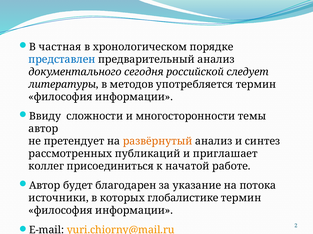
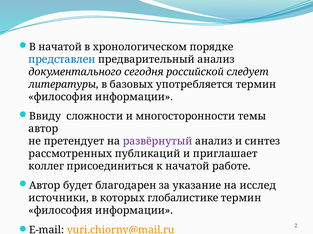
В частная: частная -> начатой (60, 47)
методов: методов -> базовых (131, 85)
развёрнутый colour: orange -> purple (158, 142)
потока: потока -> исслед (258, 186)
